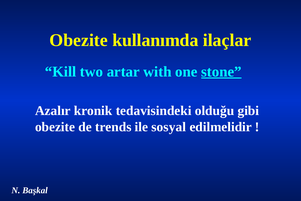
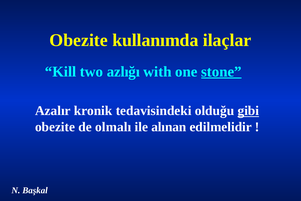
artar: artar -> azlığı (123, 71)
gibi underline: none -> present (248, 111)
trends: trends -> olmalı (113, 127)
sosyal: sosyal -> alınan (169, 127)
